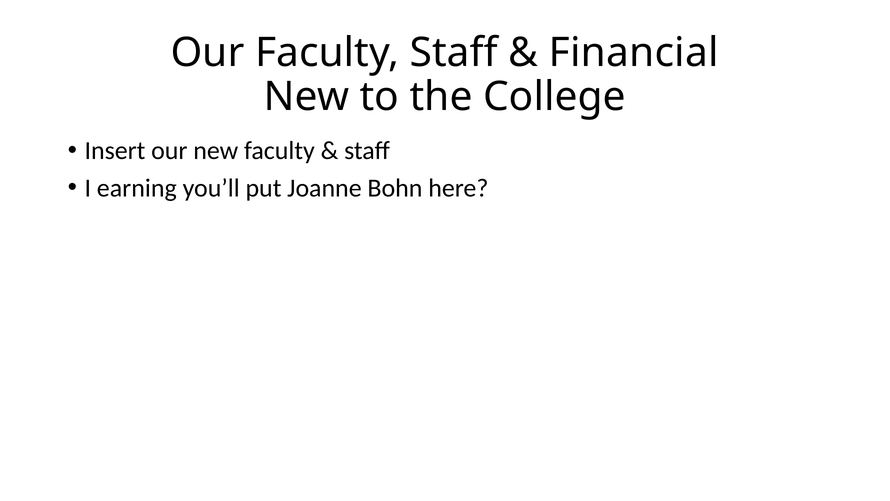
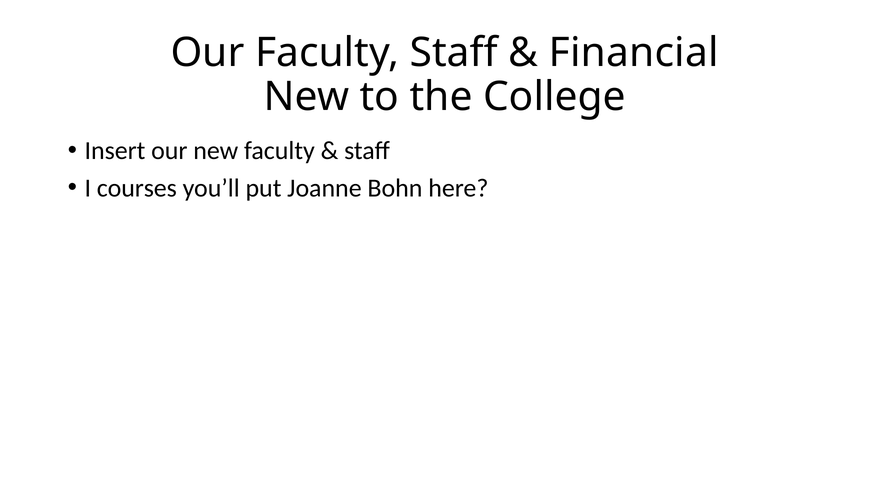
earning: earning -> courses (137, 188)
